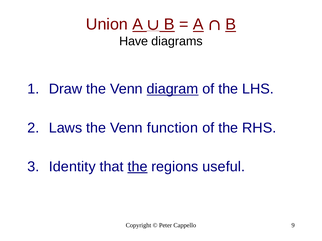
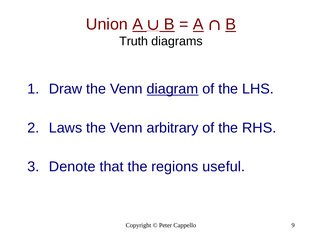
Have: Have -> Truth (134, 41)
function: function -> arbitrary (173, 128)
Identity: Identity -> Denote (72, 167)
the underline: present -> none (138, 167)
